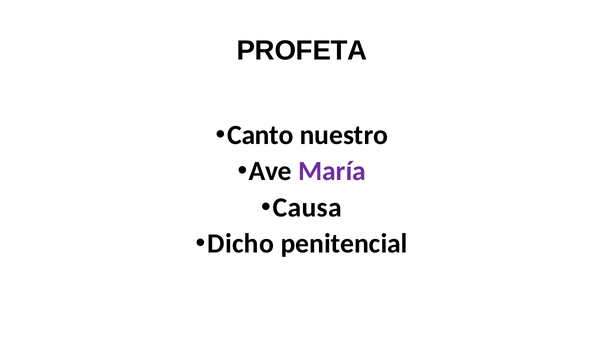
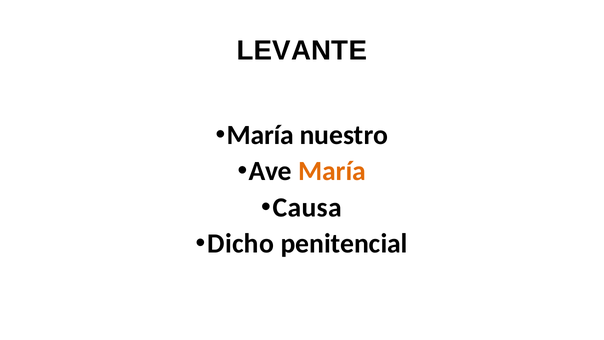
PROFETA: PROFETA -> LEVANTE (302, 51)
Canto: Canto -> María (260, 135)
María colour: purple -> orange (332, 171)
